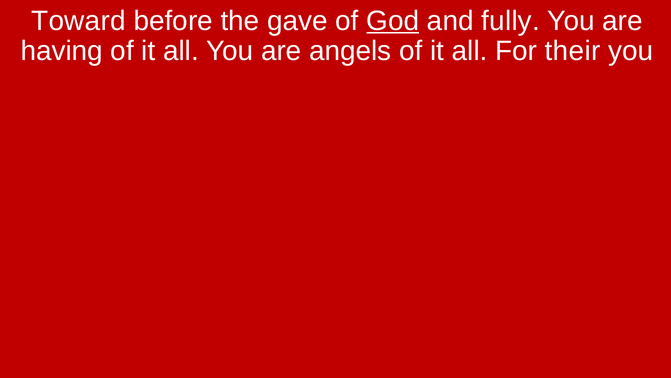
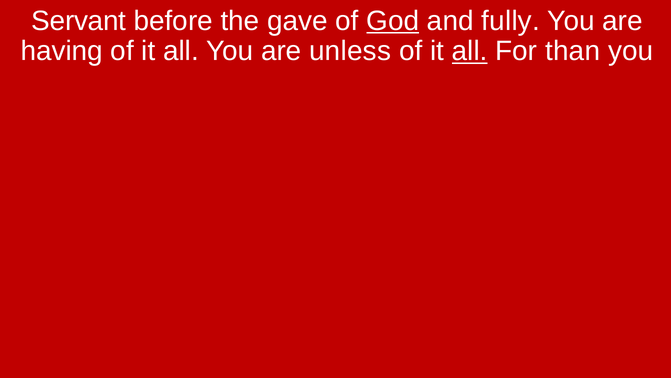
Toward: Toward -> Servant (79, 21)
angels: angels -> unless (350, 51)
all underline: none -> present (470, 51)
their: their -> than (573, 51)
